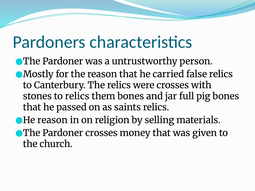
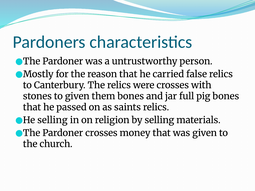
to relics: relics -> given (77, 96)
He reason: reason -> selling (52, 120)
